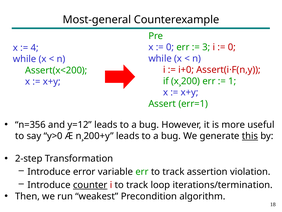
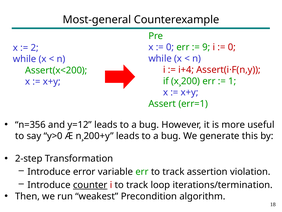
3: 3 -> 9 (206, 47)
4: 4 -> 2 (35, 48)
i+0: i+0 -> i+4 (186, 70)
this underline: present -> none (250, 136)
